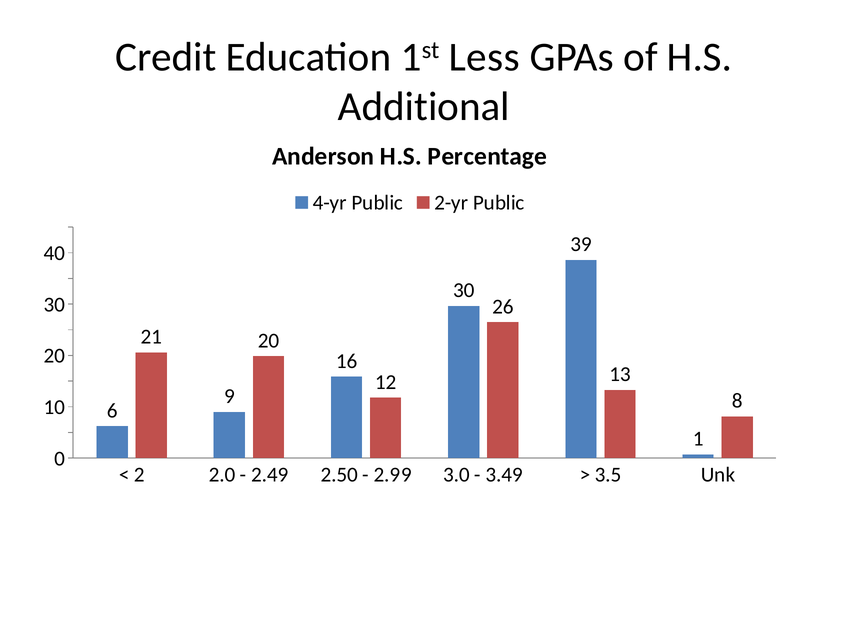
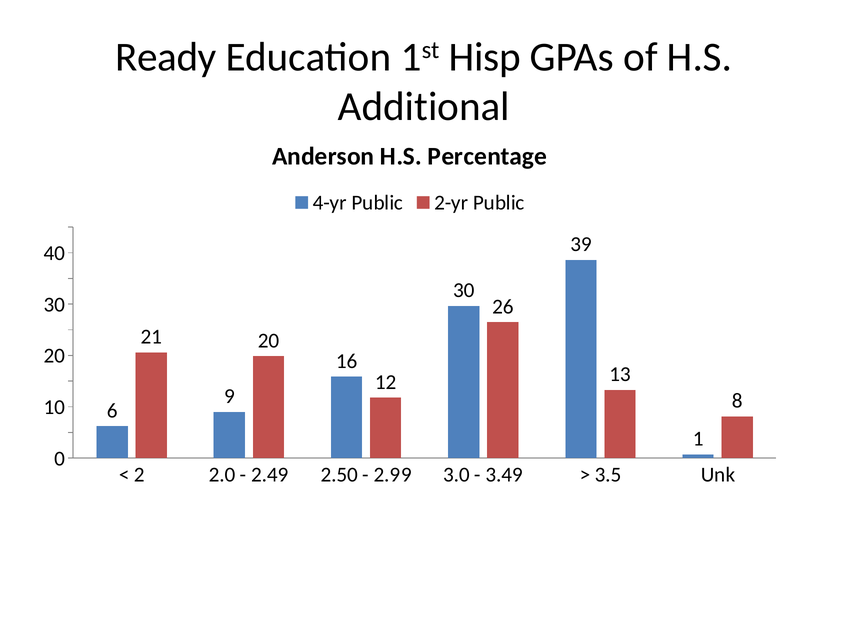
Credit: Credit -> Ready (166, 57)
Less: Less -> Hisp (485, 57)
